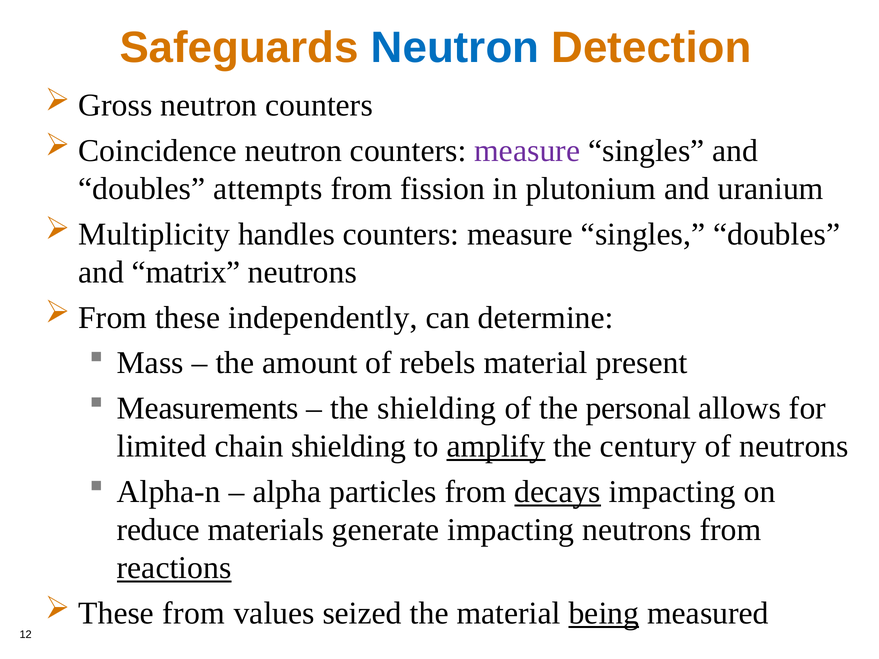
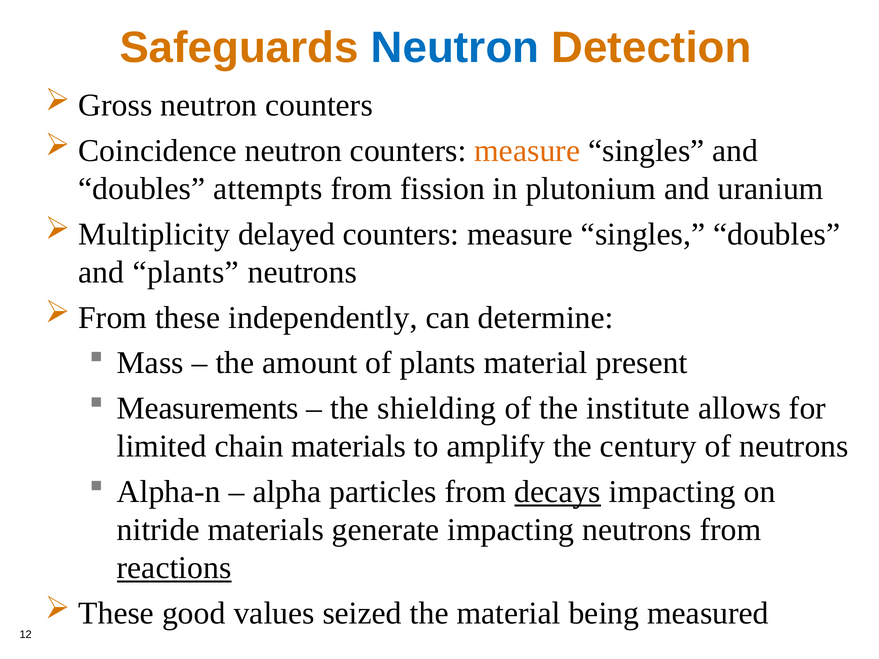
measure colour: purple -> orange (527, 151)
handles: handles -> delayed (287, 234)
and matrix: matrix -> plants (186, 272)
of rebels: rebels -> plants (438, 363)
personal: personal -> institute (638, 408)
chain shielding: shielding -> materials (349, 447)
amplify underline: present -> none (496, 447)
reduce: reduce -> nitride (158, 530)
from: from -> good (194, 613)
being underline: present -> none (604, 613)
